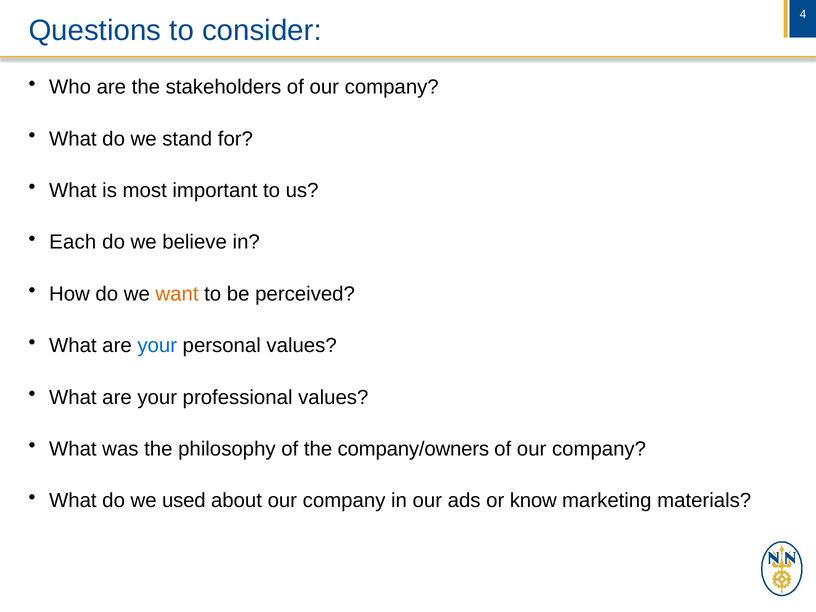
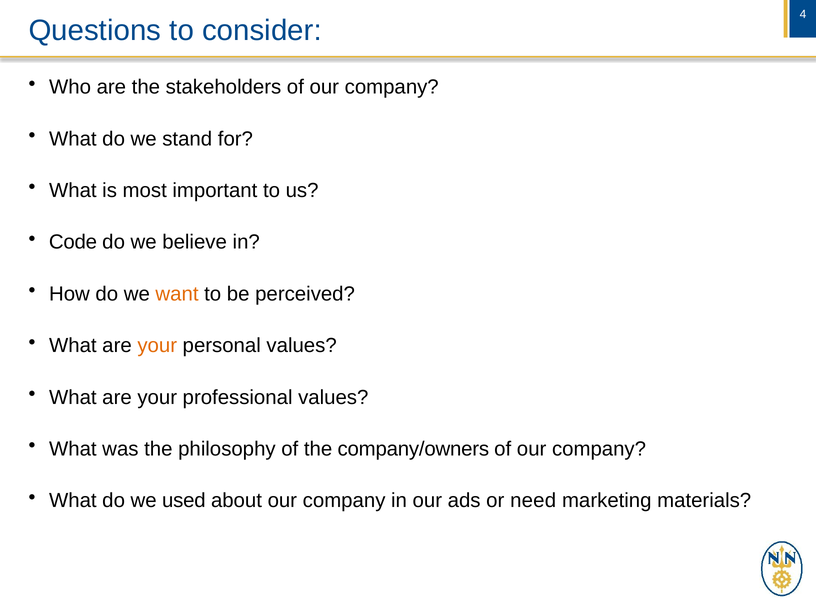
Each: Each -> Code (73, 242)
your colour: blue -> orange (157, 346)
know: know -> need (533, 501)
